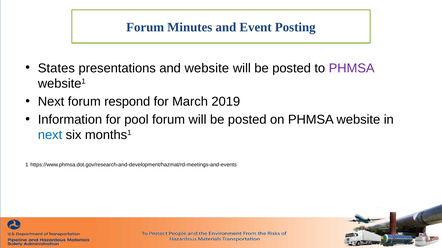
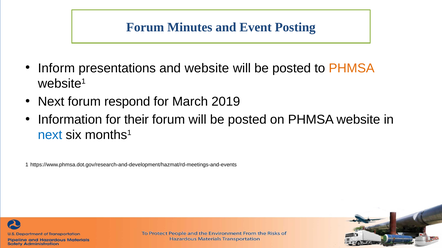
States: States -> Inform (56, 68)
PHMSA colour: purple -> orange (352, 68)
pool: pool -> their (136, 120)
